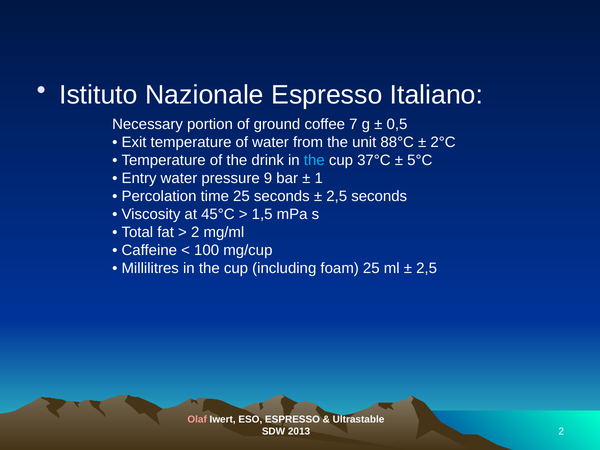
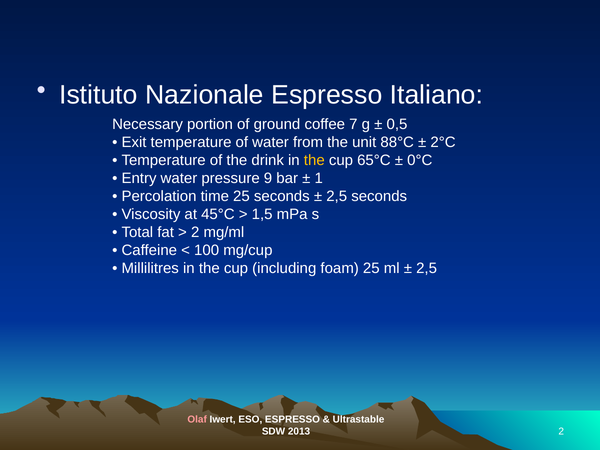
the colour: light blue -> yellow (314, 161)
37°C: 37°C -> 65°C (374, 161)
5°C: 5°C -> 0°C (420, 161)
